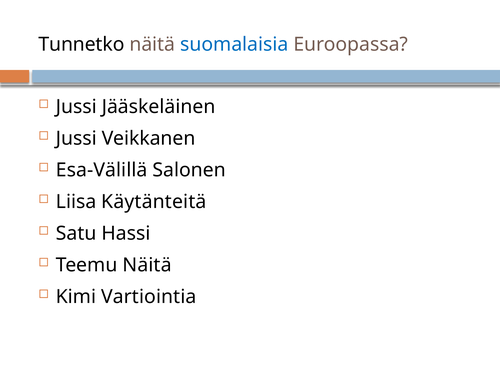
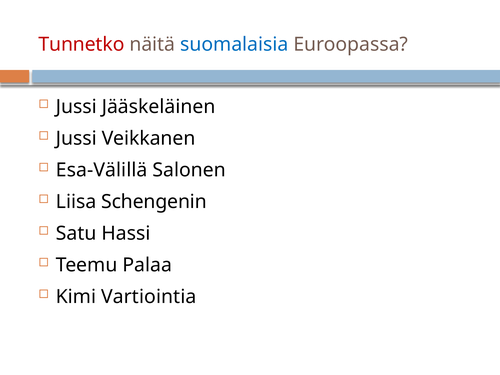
Tunnetko colour: black -> red (82, 45)
Käytänteitä: Käytänteitä -> Schengenin (154, 202)
Teemu Näitä: Näitä -> Palaa (147, 265)
